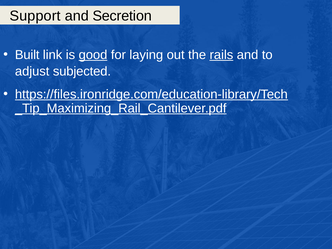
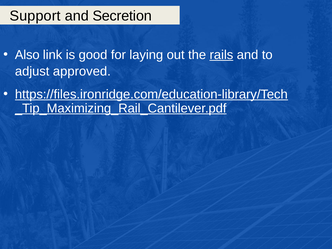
Built: Built -> Also (27, 55)
good underline: present -> none (93, 55)
subjected: subjected -> approved (82, 71)
